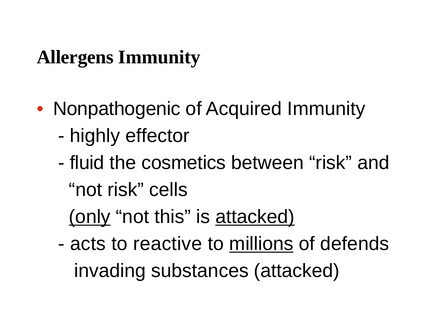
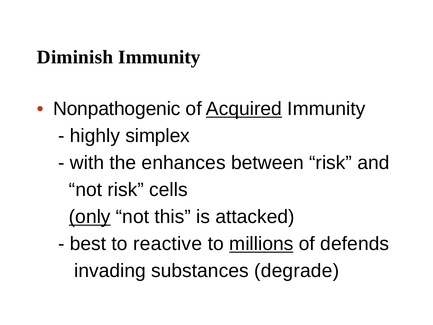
Allergens: Allergens -> Diminish (75, 57)
Acquired underline: none -> present (244, 109)
effector: effector -> simplex (158, 136)
fluid: fluid -> with (87, 163)
cosmetics: cosmetics -> enhances (184, 163)
attacked underline: present -> none (255, 217)
acts: acts -> best (88, 244)
substances attacked: attacked -> degrade (297, 271)
